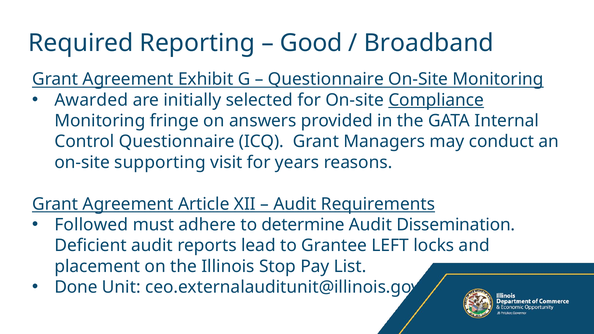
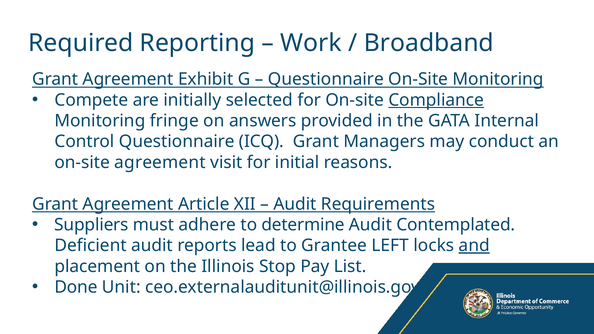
Good: Good -> Work (311, 43)
Awarded: Awarded -> Compete (91, 100)
on-site supporting: supporting -> agreement (160, 162)
years: years -> initial (297, 162)
Followed: Followed -> Suppliers (91, 225)
Dissemination: Dissemination -> Contemplated (456, 225)
and underline: none -> present (474, 246)
